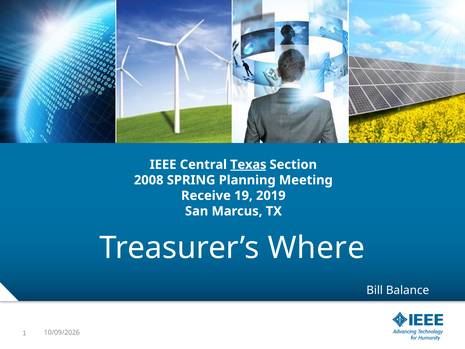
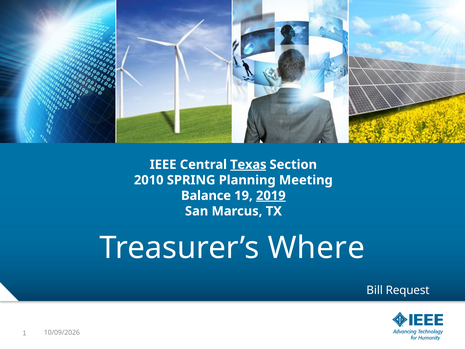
2008: 2008 -> 2010 (149, 180)
Receive: Receive -> Balance (206, 196)
2019 underline: none -> present (271, 196)
Balance: Balance -> Request (408, 290)
